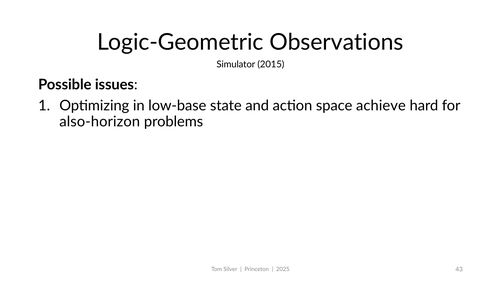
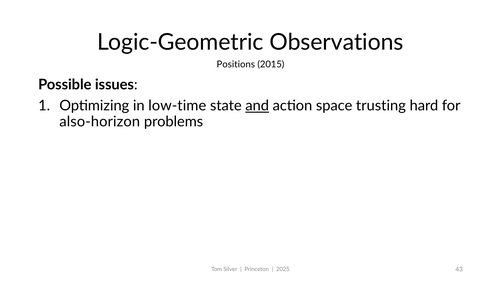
Simulator: Simulator -> Positions (236, 64)
low-base: low-base -> low-time (177, 106)
and underline: none -> present (257, 106)
achieve: achieve -> trusting (381, 106)
